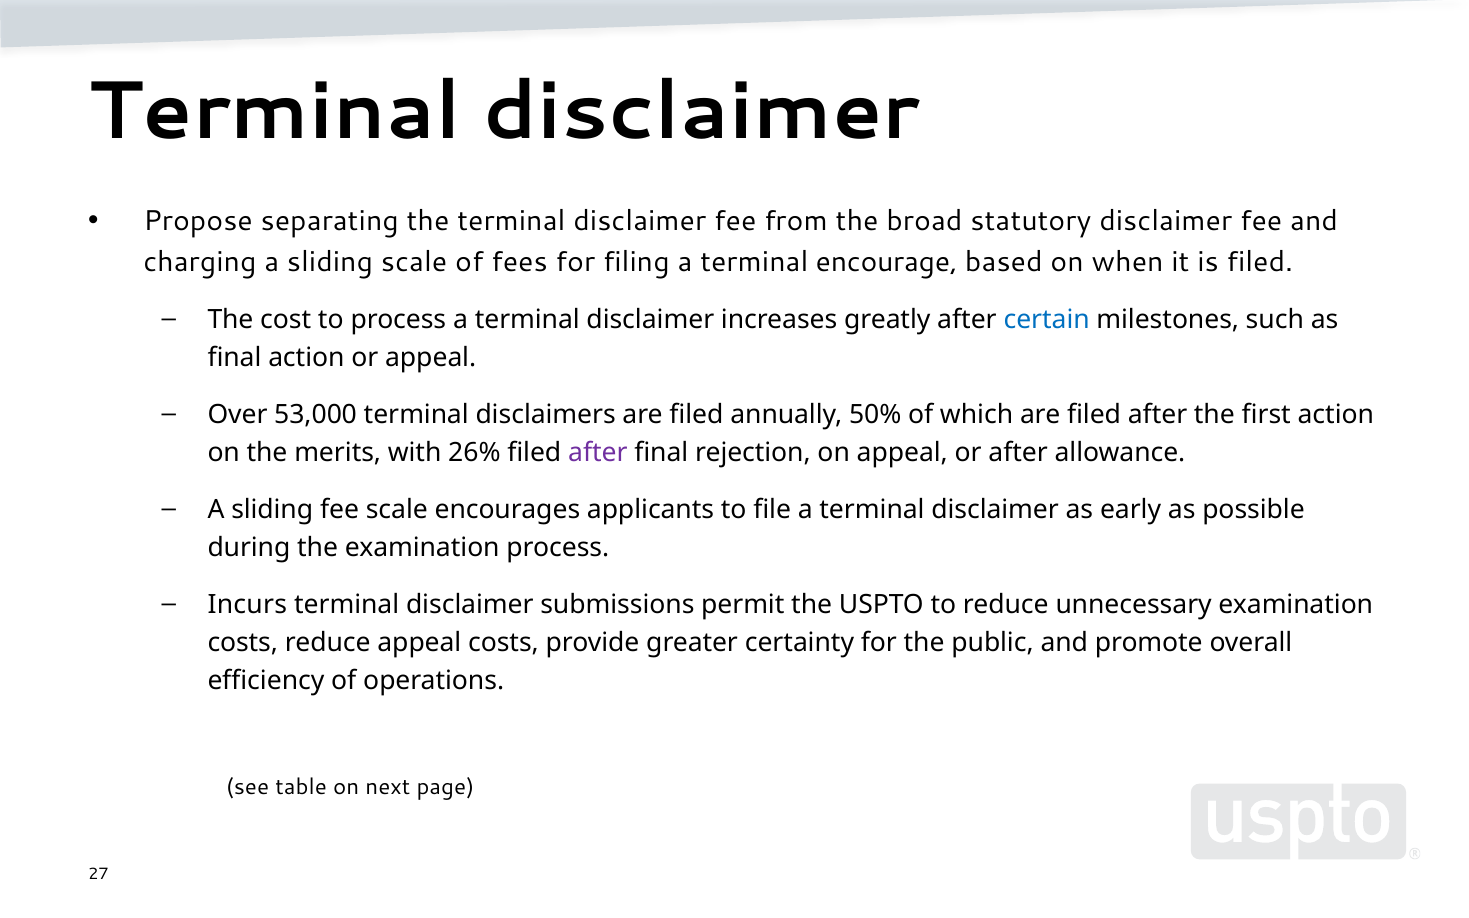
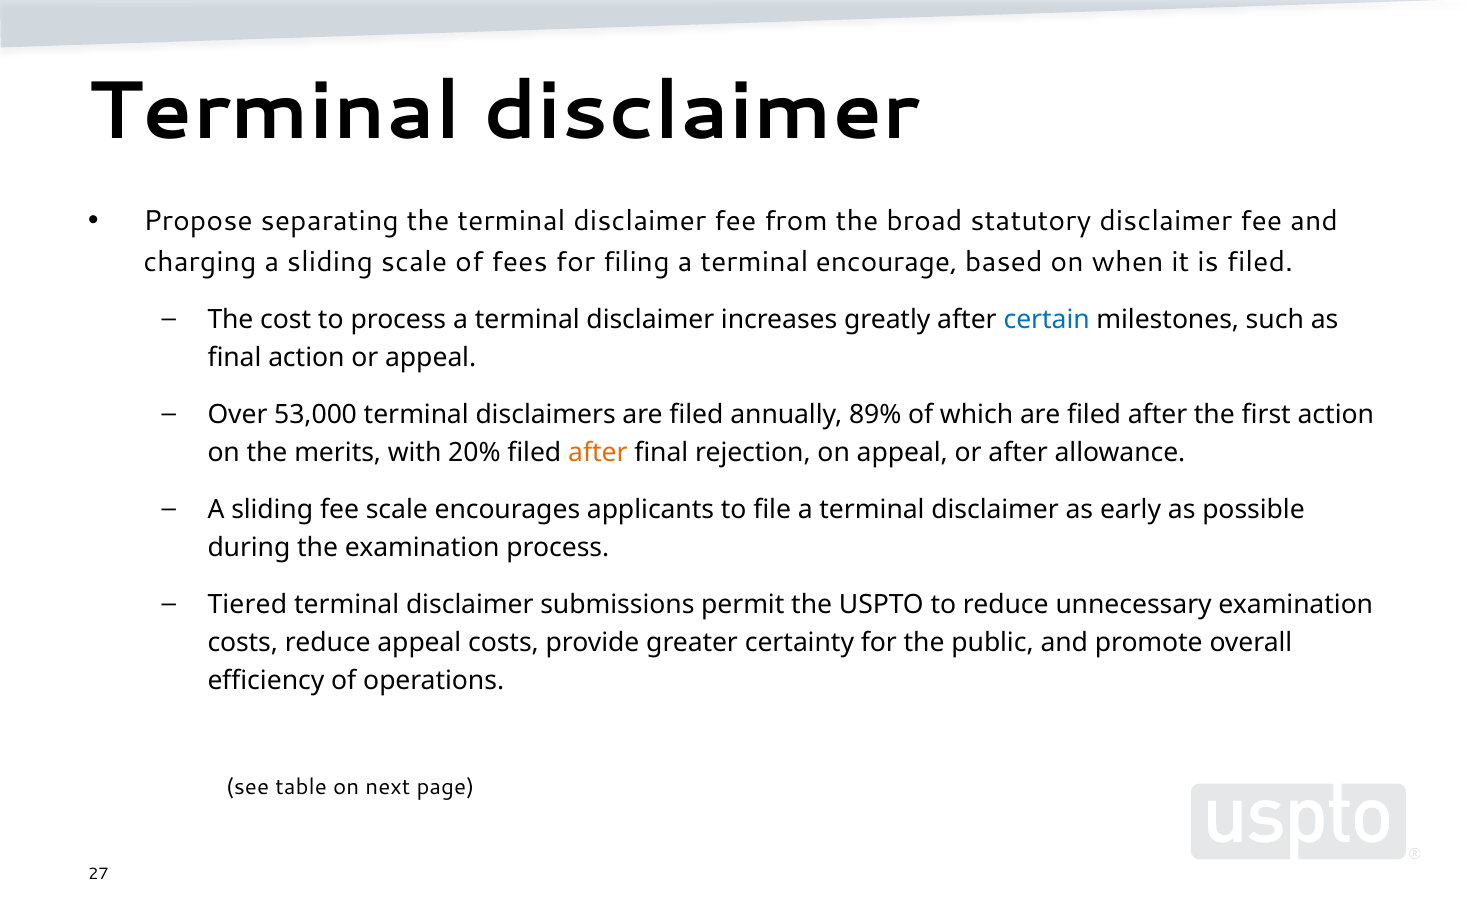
50%: 50% -> 89% (875, 415)
26%: 26% -> 20% (474, 453)
after colour: purple -> orange (598, 453)
Incurs: Incurs -> Tiered (247, 604)
